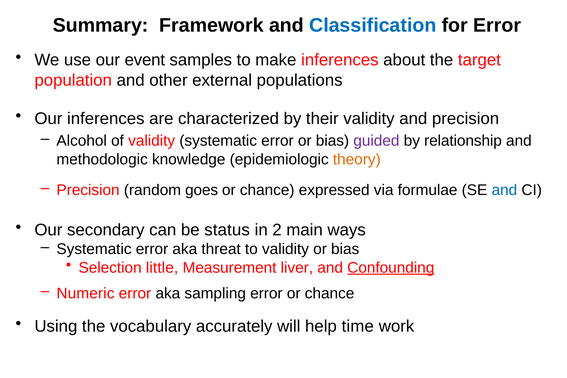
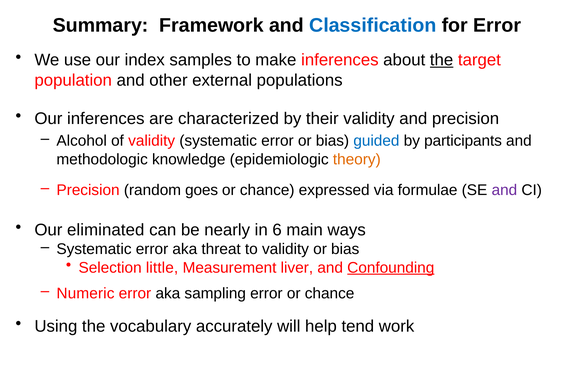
event: event -> index (145, 60)
the underline: none -> present (442, 60)
guided colour: purple -> blue (376, 141)
relationship: relationship -> participants (463, 141)
and colour: blue -> purple (504, 190)
secondary: secondary -> eliminated (106, 230)
status: status -> nearly (227, 230)
2: 2 -> 6 (277, 230)
time: time -> tend (358, 326)
